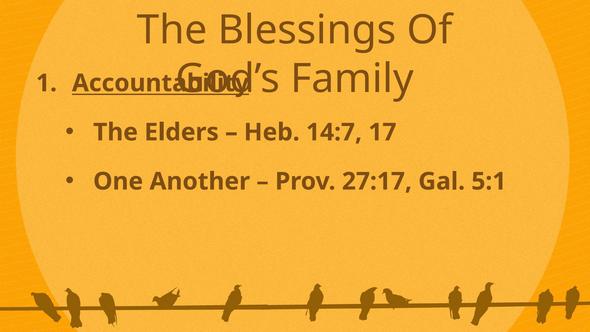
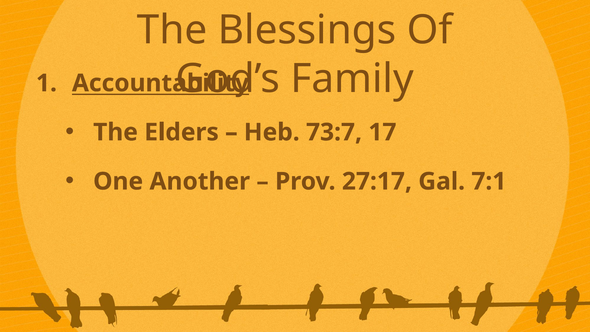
14:7: 14:7 -> 73:7 (334, 132)
5:1: 5:1 -> 7:1 (489, 181)
